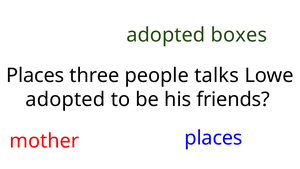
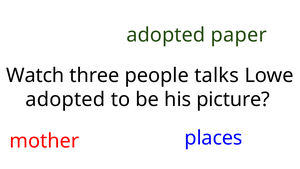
boxes: boxes -> paper (239, 35)
Places: Places -> Watch (35, 75)
friends: friends -> picture (233, 99)
